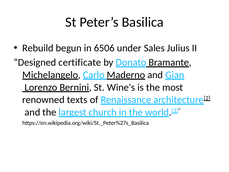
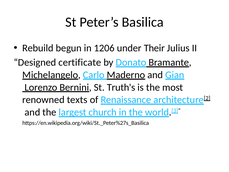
6506: 6506 -> 1206 (104, 48)
Sales: Sales -> Their (154, 48)
Wine's: Wine's -> Truth's (121, 87)
